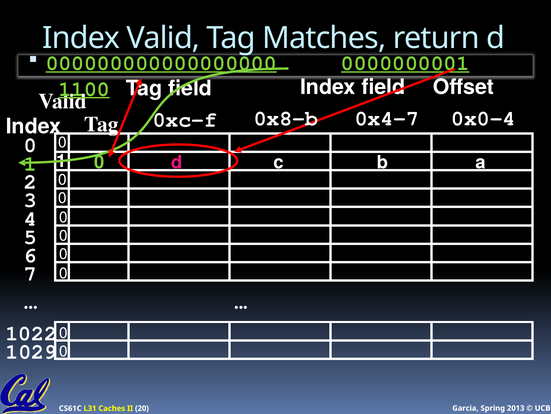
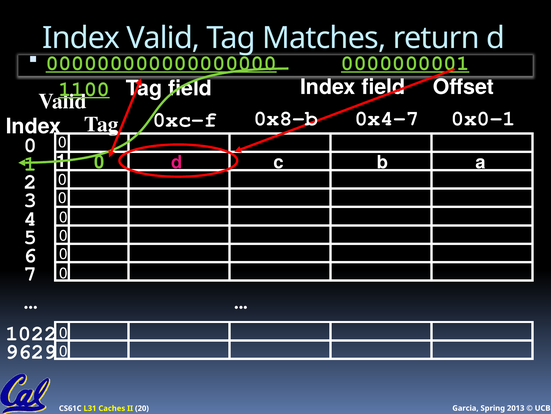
0x0-4: 0x0-4 -> 0x0-1 (483, 118)
1029: 1029 -> 9629 (31, 351)
